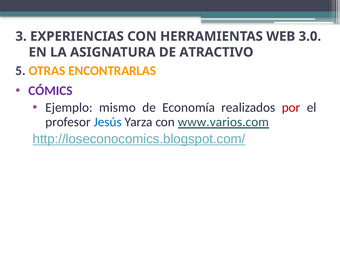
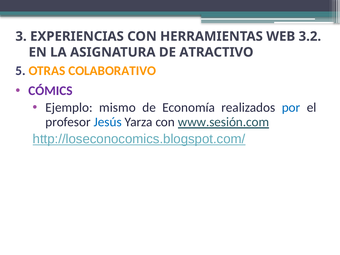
3.0: 3.0 -> 3.2 (310, 36)
ENCONTRARLAS: ENCONTRARLAS -> COLABORATIVO (112, 71)
por colour: red -> blue (291, 108)
www.varios.com: www.varios.com -> www.sesión.com (223, 122)
